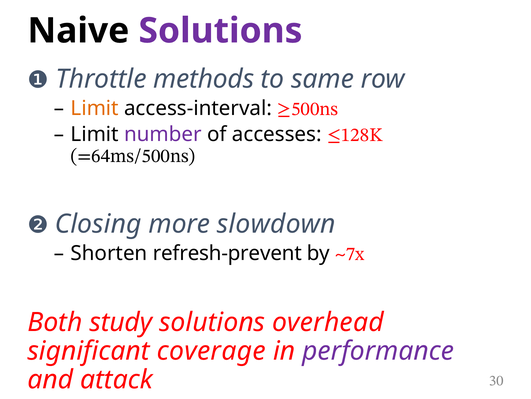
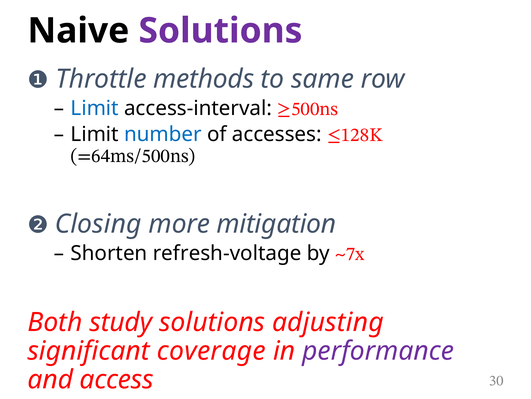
Limit colour: orange -> blue (95, 108)
number colour: purple -> blue (163, 134)
slowdown: slowdown -> mitigation (276, 224)
refresh-prevent: refresh-prevent -> refresh-voltage (227, 253)
overhead: overhead -> adjusting (328, 322)
attack: attack -> access (117, 379)
